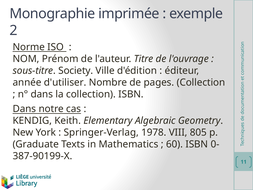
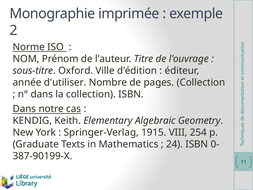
Society: Society -> Oxford (76, 70)
1978: 1978 -> 1915 (154, 132)
805: 805 -> 254 (198, 132)
60: 60 -> 24 (175, 144)
